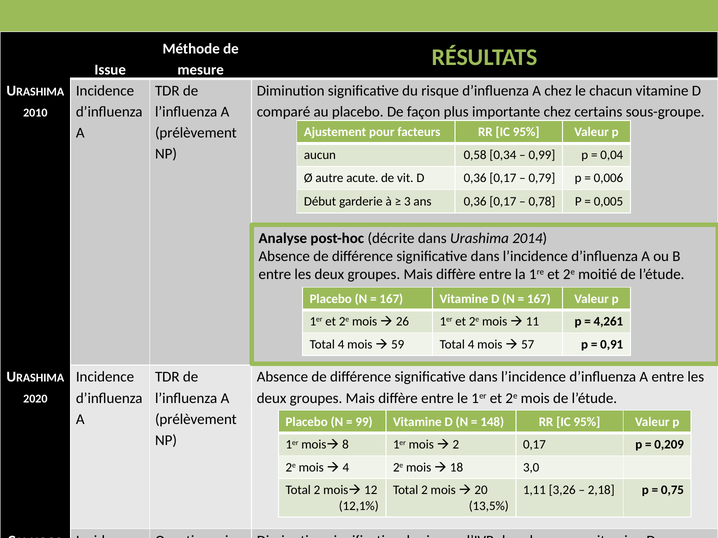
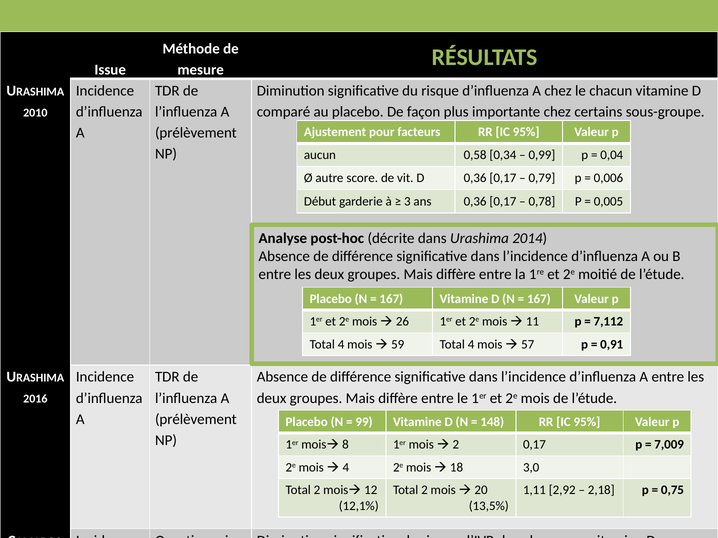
acute: acute -> score (362, 178)
4,261: 4,261 -> 7,112 (608, 322)
2020: 2020 -> 2016 (35, 399)
0,209: 0,209 -> 7,009 (669, 445)
3,26: 3,26 -> 2,92 (562, 491)
